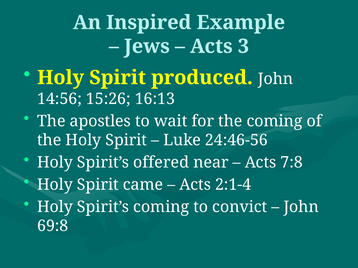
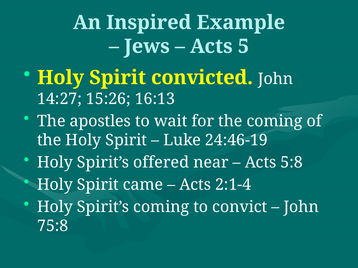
3: 3 -> 5 (243, 46)
produced: produced -> convicted (202, 78)
14:56: 14:56 -> 14:27 (60, 99)
24:46-56: 24:46-56 -> 24:46-19 (236, 140)
7:8: 7:8 -> 5:8 (292, 163)
69:8: 69:8 -> 75:8 (53, 226)
